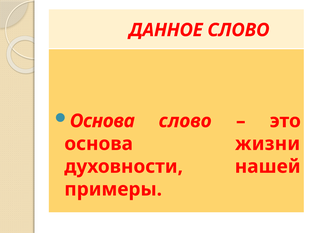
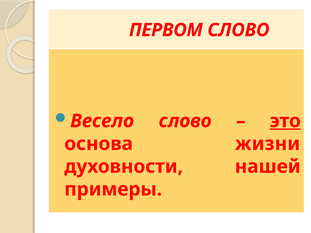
ДАННОЕ: ДАННОЕ -> ПЕРВОМ (166, 30)
Основа: Основа -> Весело (102, 121)
это underline: none -> present (285, 121)
